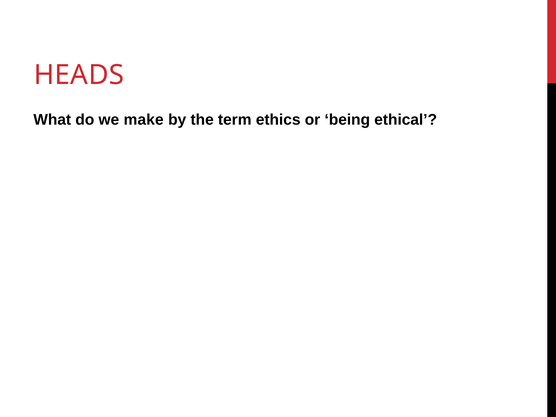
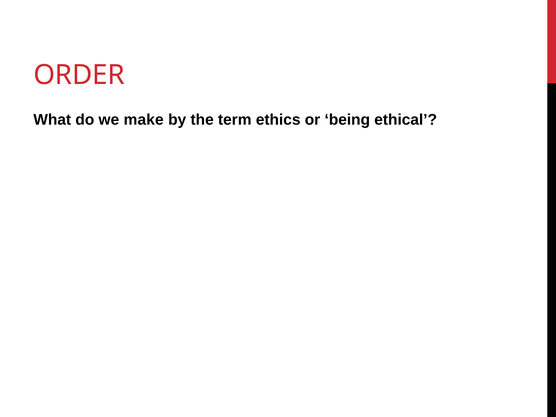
HEADS: HEADS -> ORDER (79, 75)
